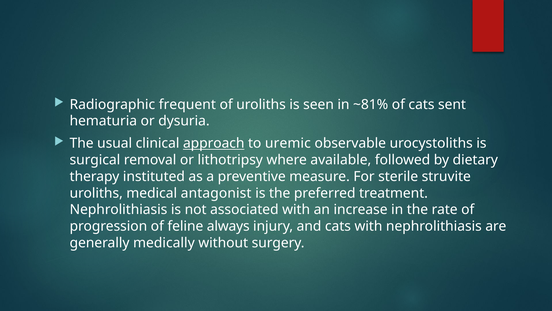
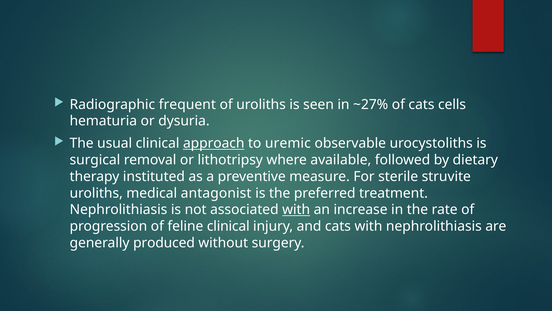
~81%: ~81% -> ~27% (371, 104)
sent: sent -> cells (452, 104)
with underline: none -> present (296, 209)
feline always: always -> clinical (228, 226)
medically: medically -> produced (164, 243)
